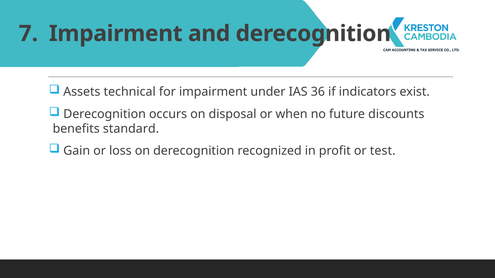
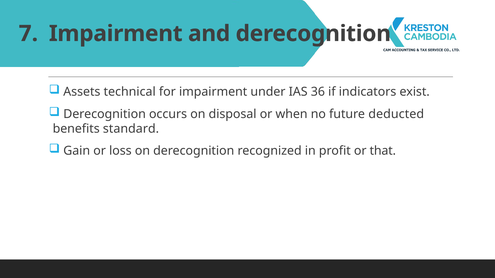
discounts: discounts -> deducted (396, 114)
test: test -> that (383, 151)
